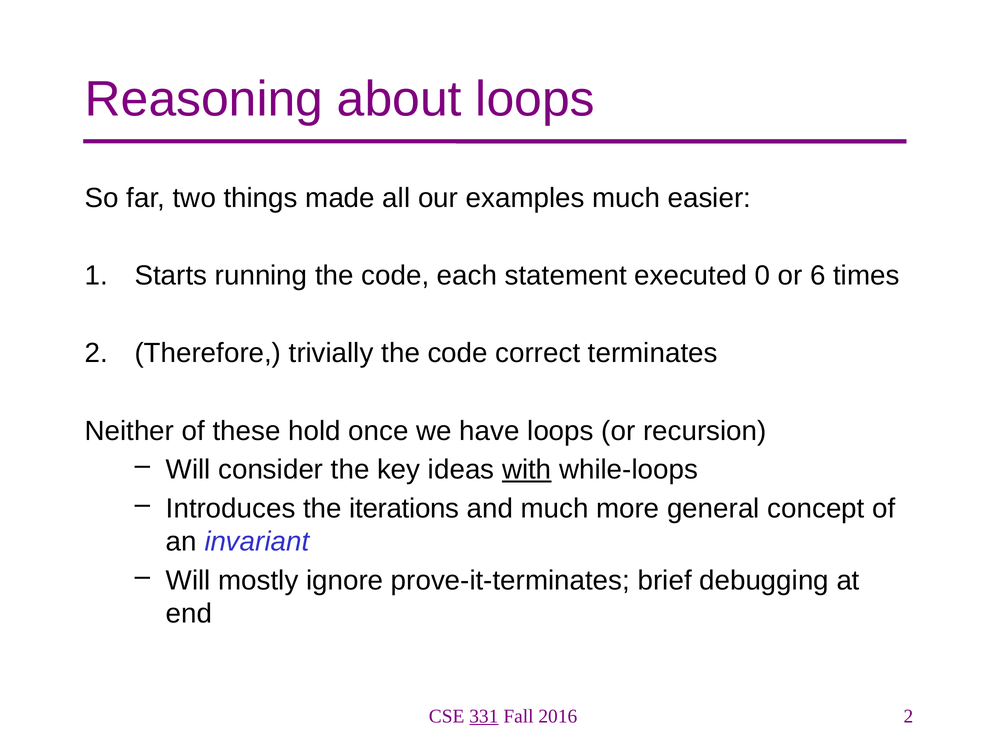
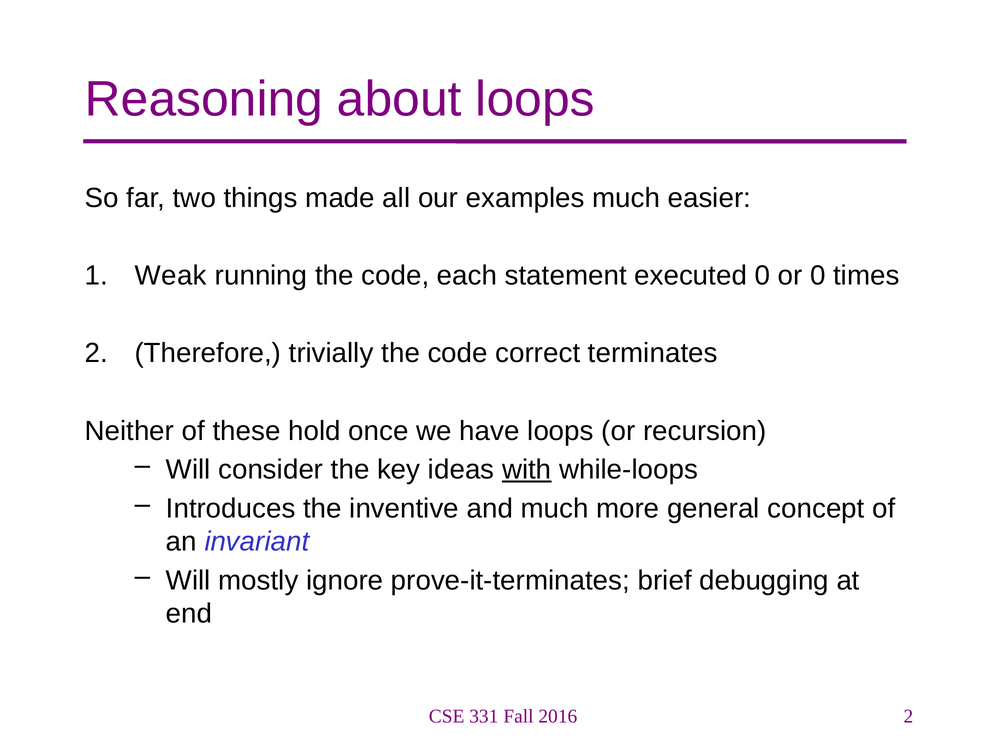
Starts: Starts -> Weak (171, 276)
or 6: 6 -> 0 (818, 276)
iterations: iterations -> inventive (404, 509)
331 underline: present -> none (484, 717)
